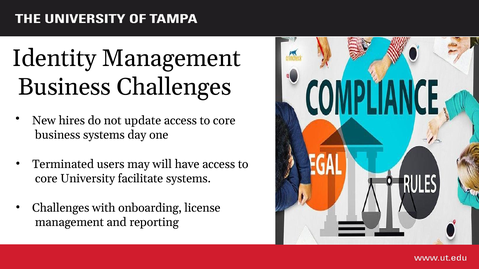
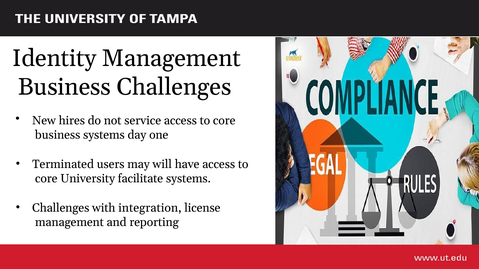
update: update -> service (143, 121)
onboarding: onboarding -> integration (150, 208)
